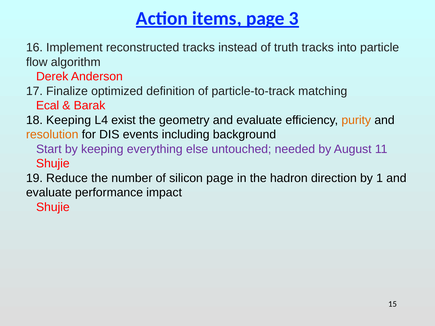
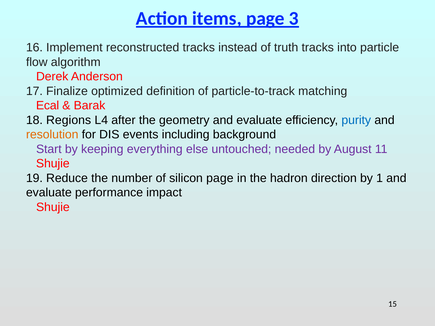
18 Keeping: Keeping -> Regions (69, 120)
exist: exist -> after (123, 120)
purity colour: orange -> blue (356, 120)
